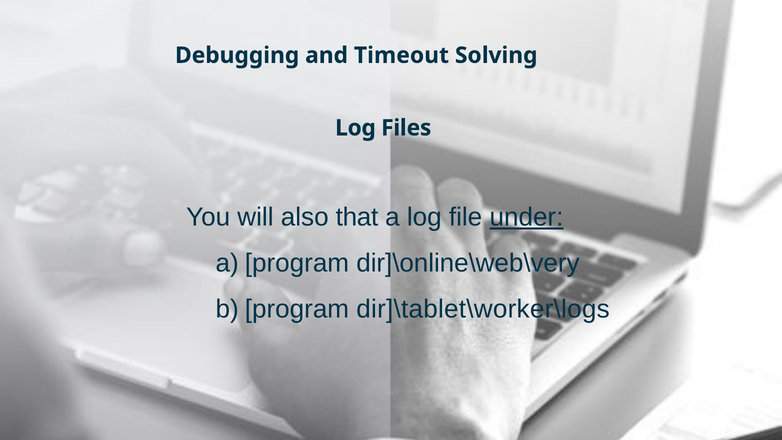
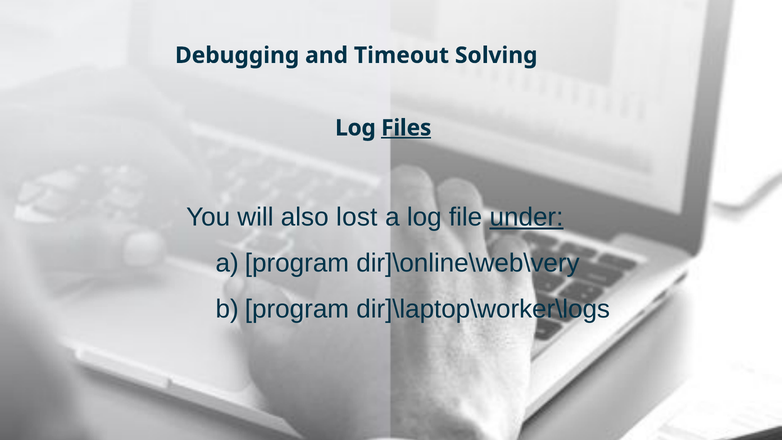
Files underline: none -> present (406, 128)
that: that -> lost (357, 217)
dir]\tablet\worker\logs: dir]\tablet\worker\logs -> dir]\laptop\worker\logs (483, 309)
